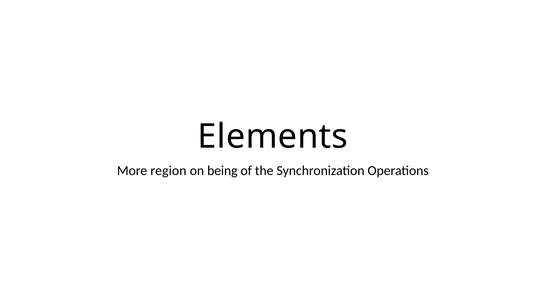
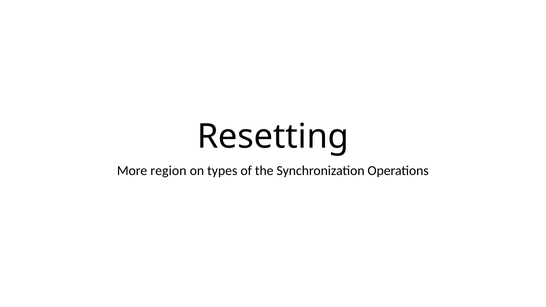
Elements: Elements -> Resetting (273, 136)
being: being -> types (222, 171)
